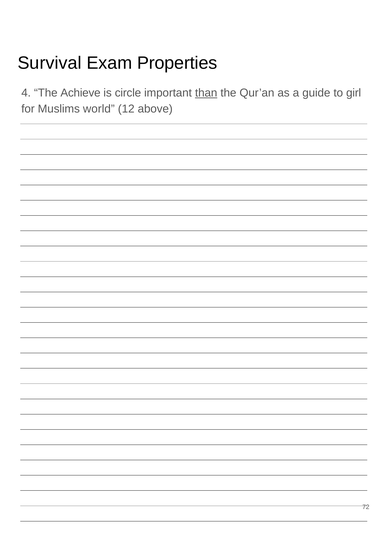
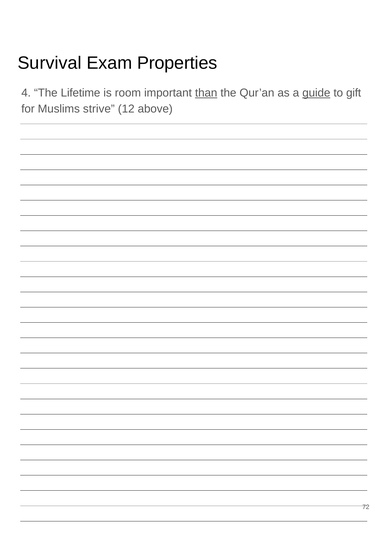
Achieve: Achieve -> Lifetime (81, 93)
circle: circle -> room (128, 93)
guide underline: none -> present (316, 93)
girl: girl -> gift (354, 93)
world: world -> strive (99, 109)
